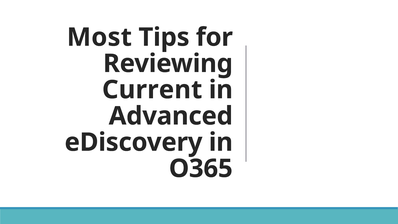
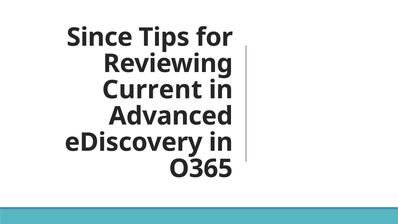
Most: Most -> Since (100, 37)
